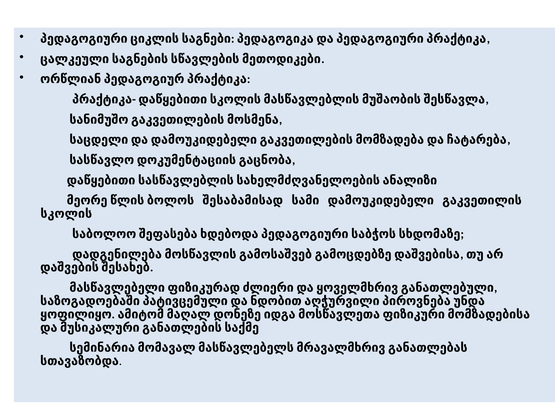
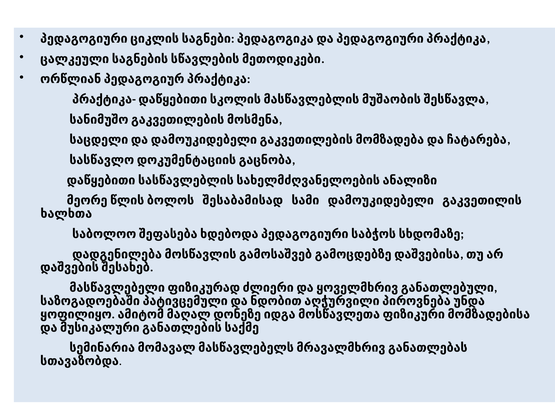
სკოლის: სკოლის -> ხალხთა (66, 214)
